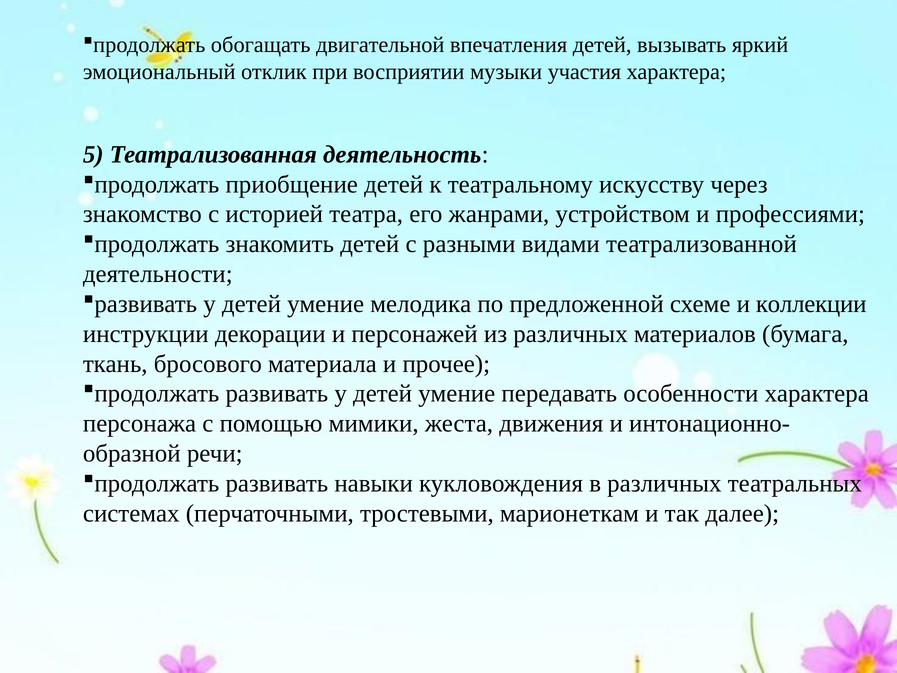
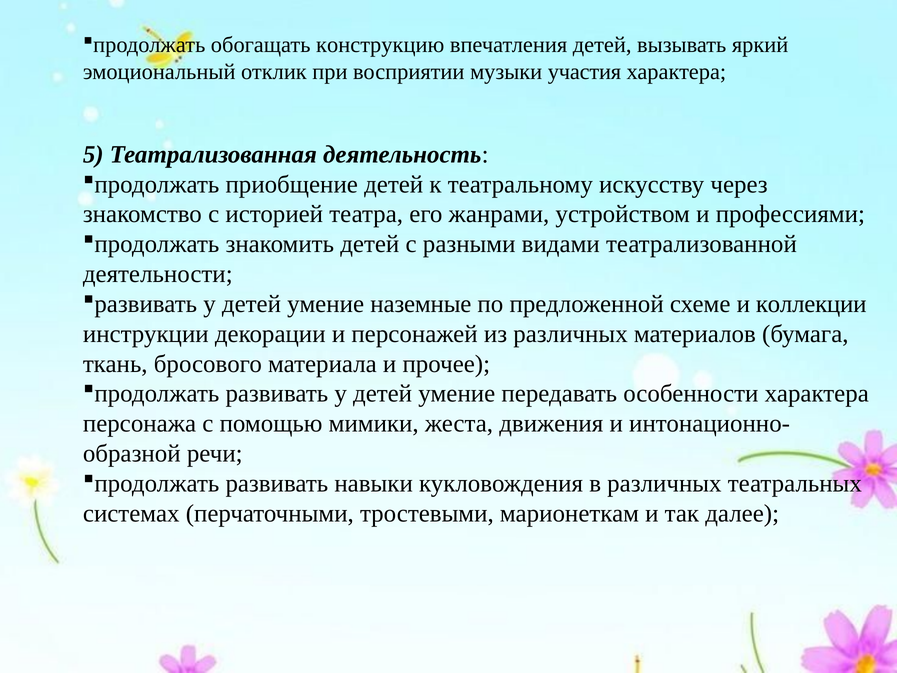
двигательной: двигательной -> конструкцию (380, 45)
мелодика: мелодика -> наземные (421, 304)
